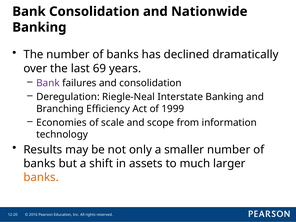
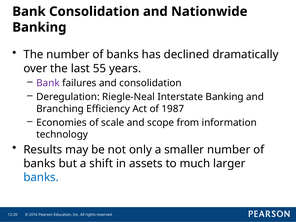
69: 69 -> 55 (99, 68)
1999: 1999 -> 1987 (173, 109)
banks colour: orange -> blue (41, 177)
